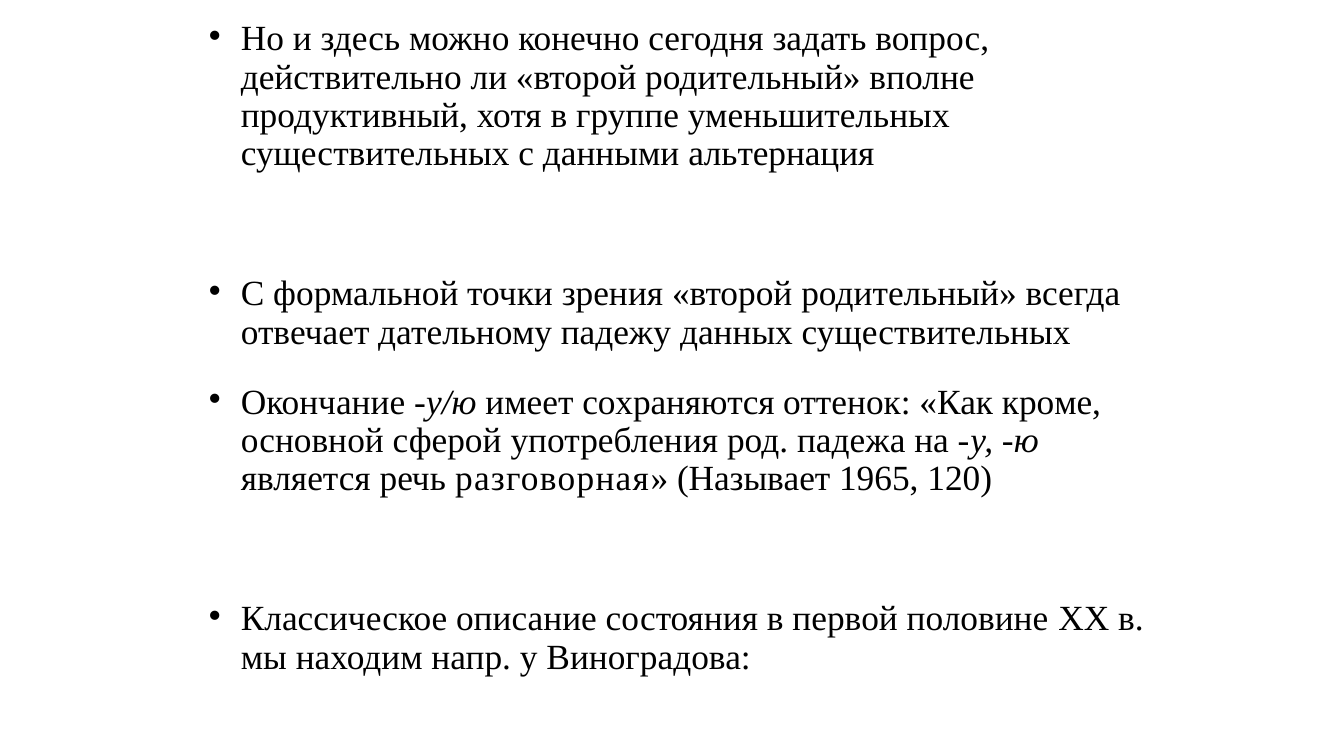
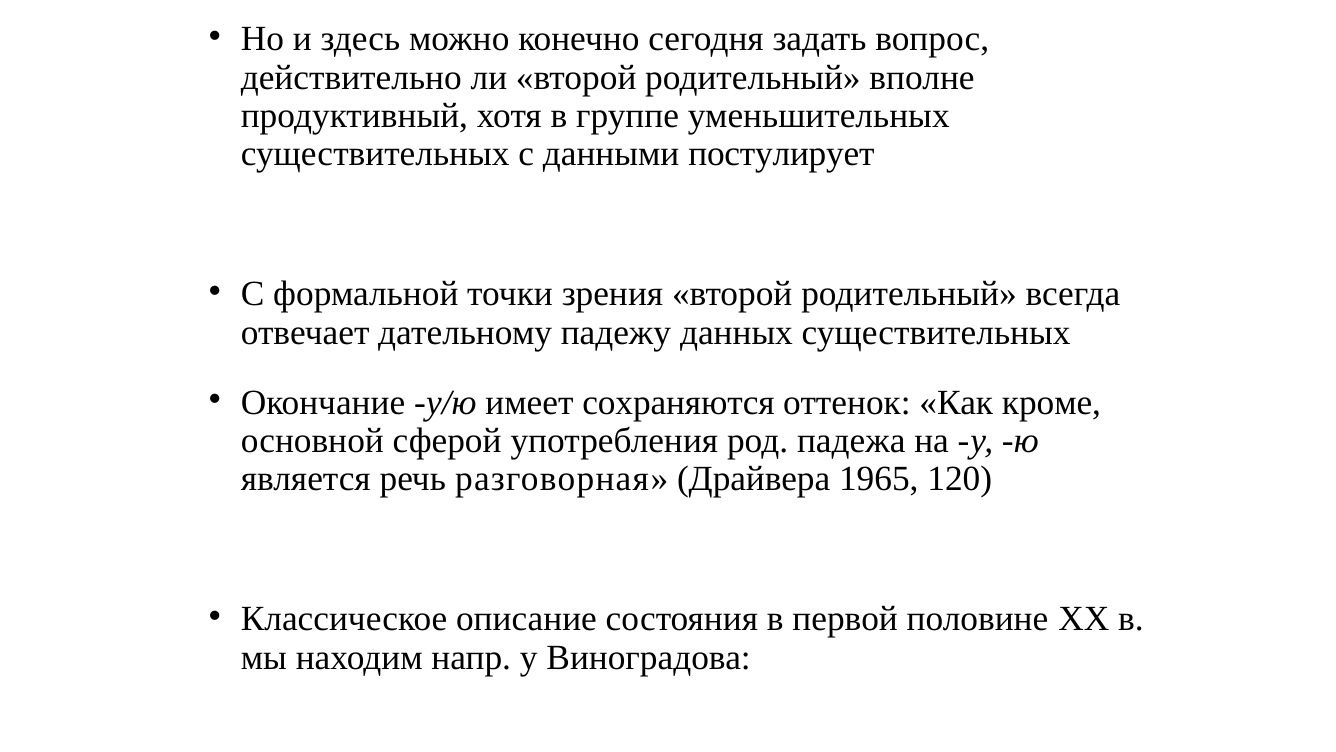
альтернация: альтернация -> постулирует (781, 154)
Называет: Называет -> Драйвера (754, 479)
